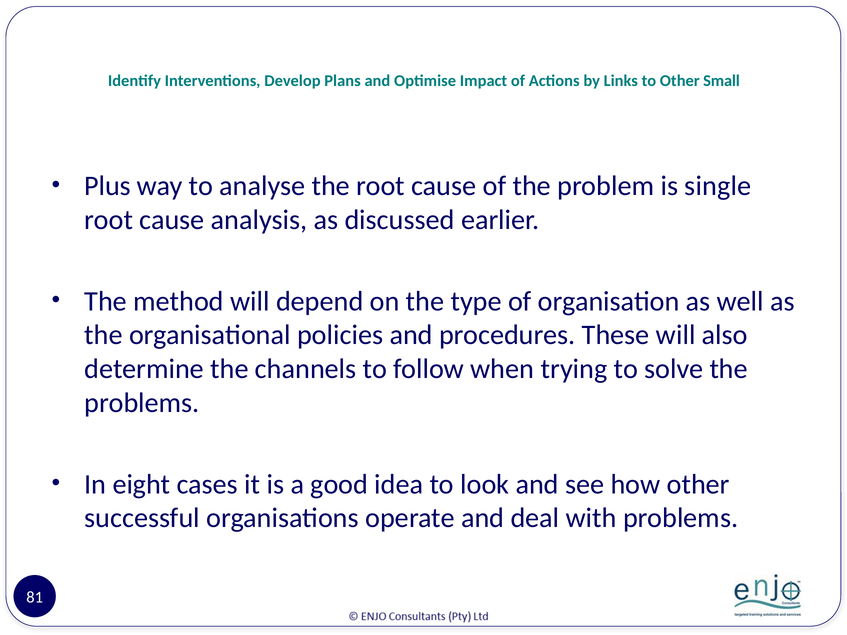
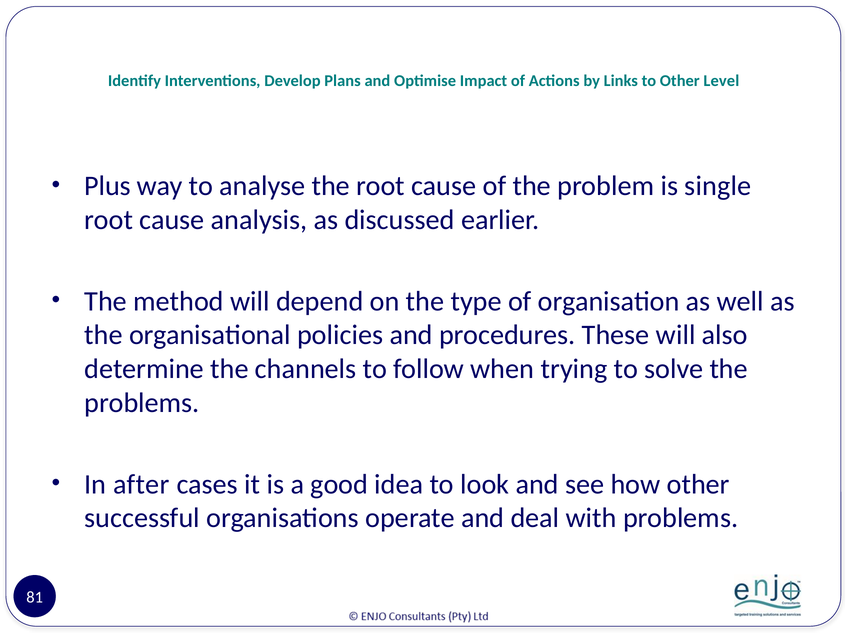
Small: Small -> Level (721, 81)
eight: eight -> after (141, 484)
